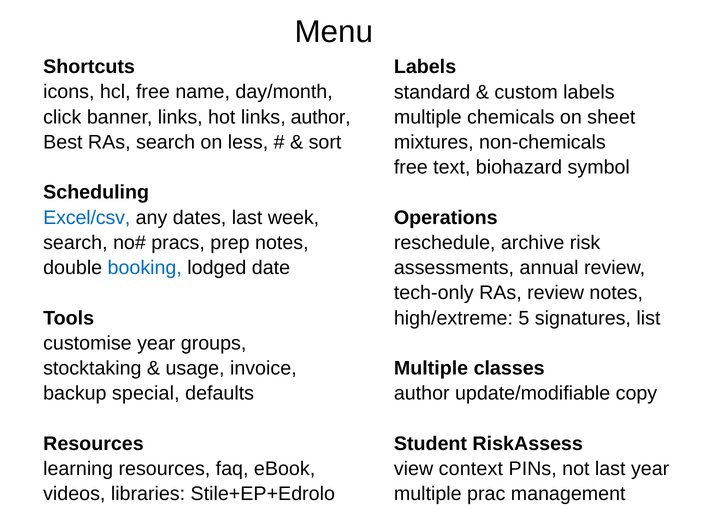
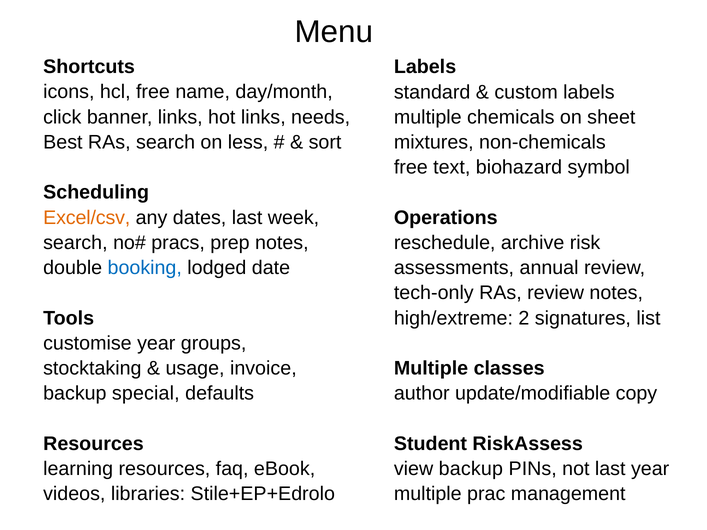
links author: author -> needs (321, 117)
Excel/csv colour: blue -> orange (87, 218)
5: 5 -> 2 (524, 318)
view context: context -> backup (471, 469)
